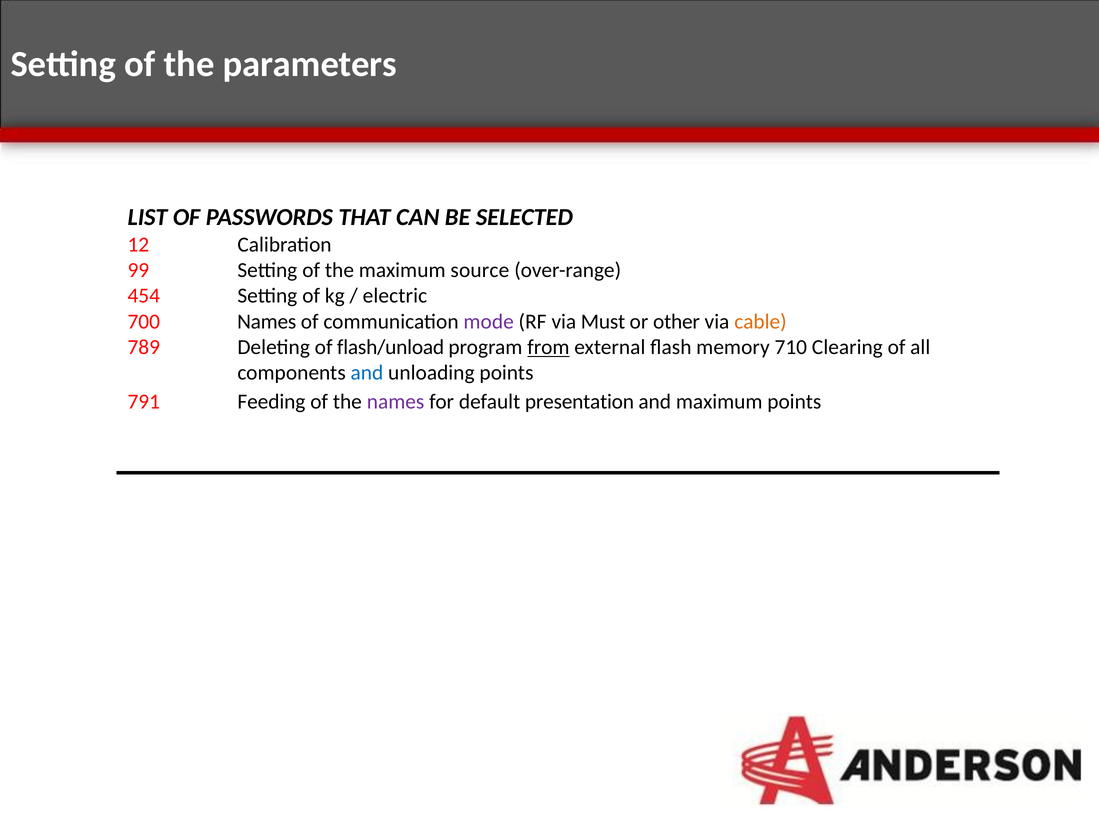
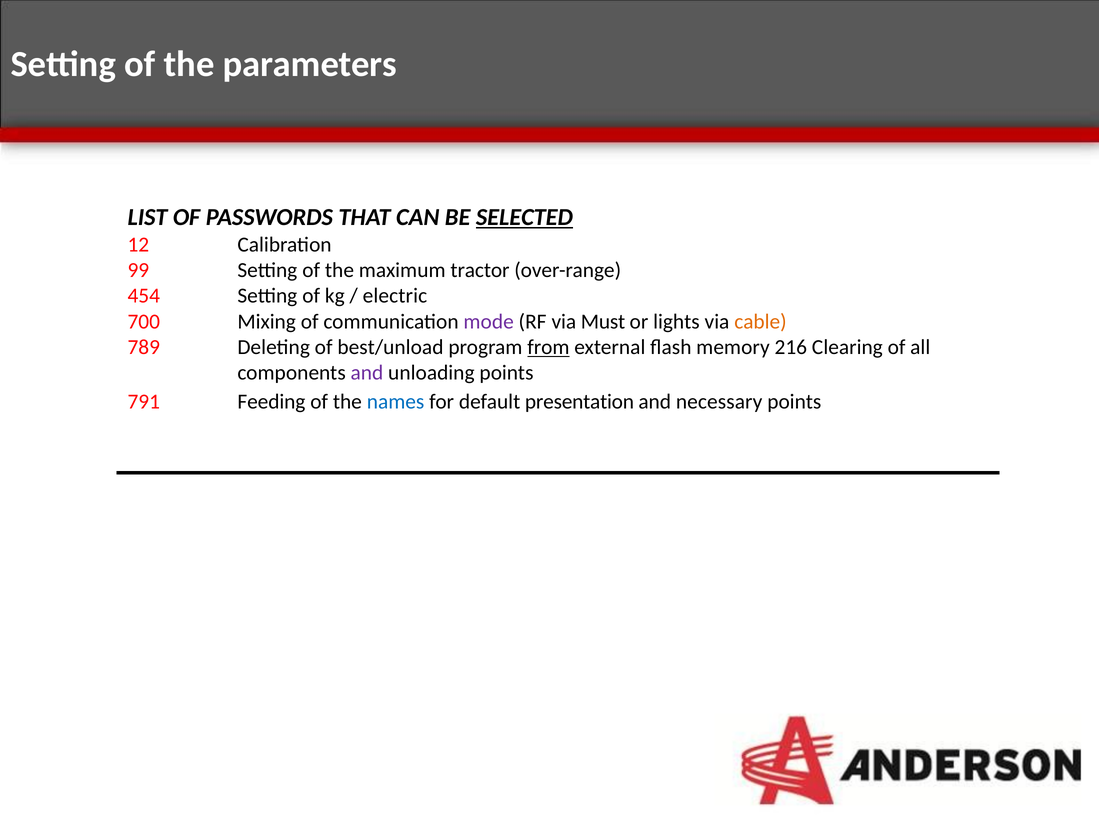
SELECTED underline: none -> present (524, 217)
source: source -> tractor (480, 270)
700 Names: Names -> Mixing (267, 322)
other: other -> lights (676, 322)
flash/unload: flash/unload -> best/unload (390, 347)
710: 710 -> 216 (791, 347)
and colour: blue -> purple (367, 373)
names colour: purple -> blue (396, 402)
and maximum: maximum -> necessary (719, 402)
